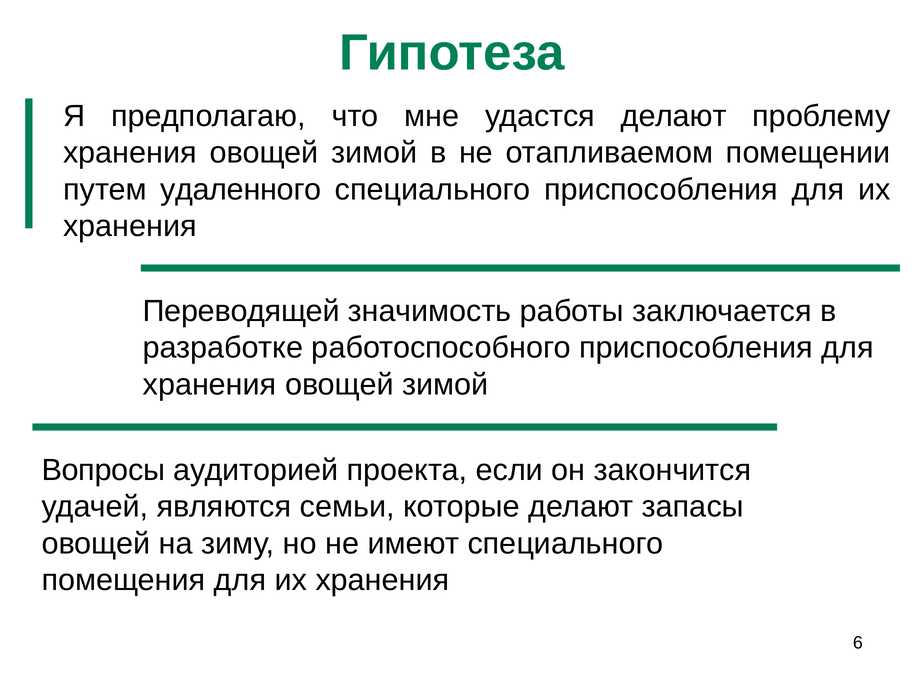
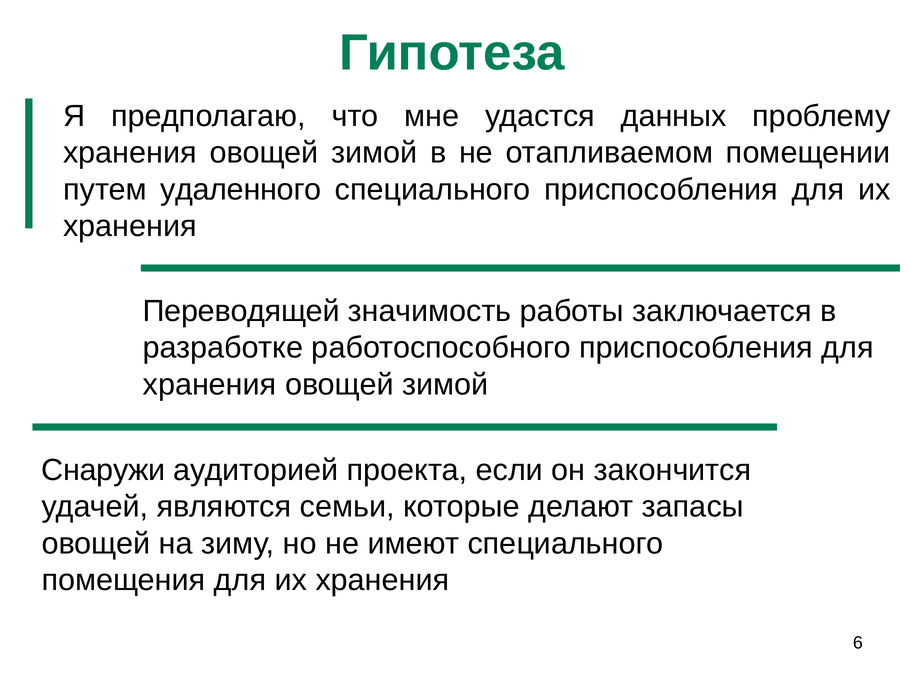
удастся делают: делают -> данных (674, 116)
Вопросы: Вопросы -> Снаружи (103, 470)
